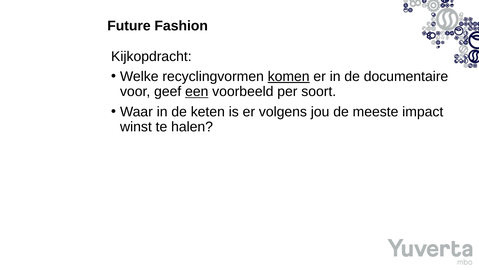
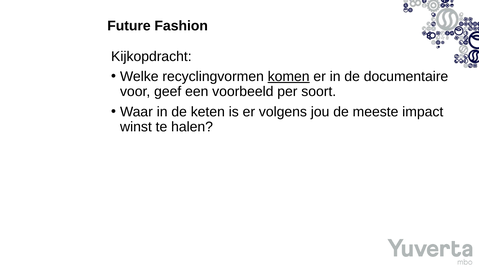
een underline: present -> none (197, 91)
